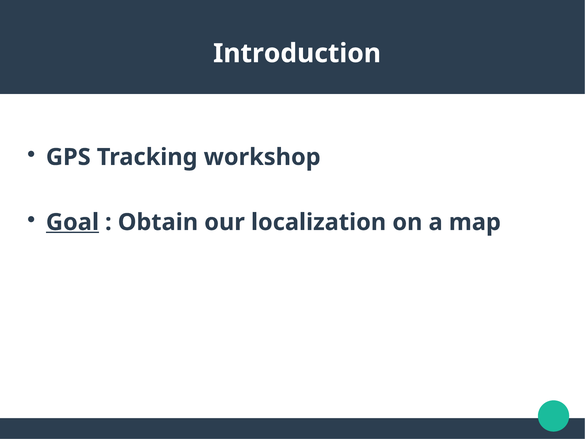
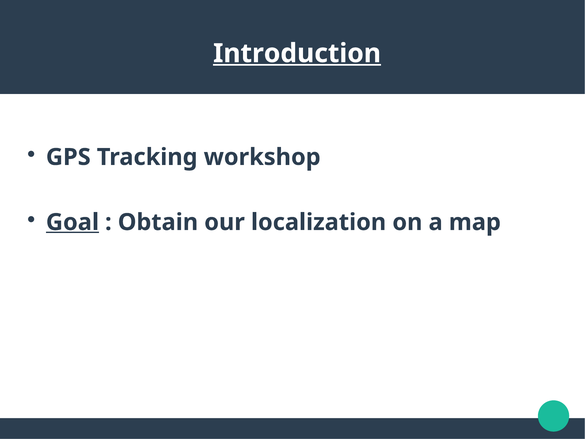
Introduction underline: none -> present (297, 53)
